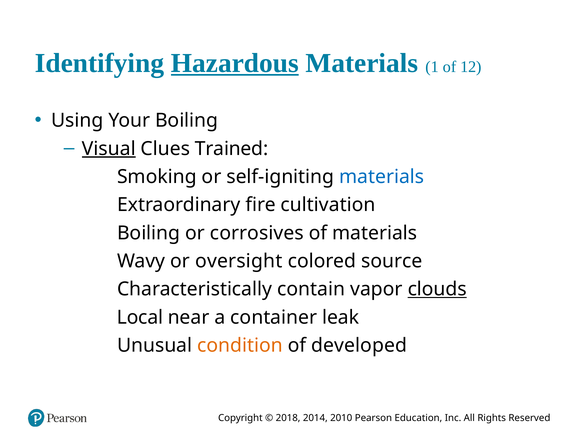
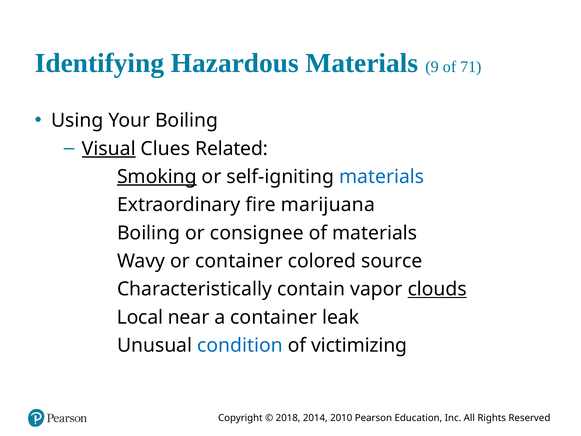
Hazardous underline: present -> none (235, 63)
1: 1 -> 9 (432, 67)
12: 12 -> 71 (471, 67)
Trained: Trained -> Related (232, 149)
Smoking underline: none -> present (157, 177)
cultivation: cultivation -> marijuana (328, 205)
corrosives: corrosives -> consignee (257, 233)
or oversight: oversight -> container (239, 261)
condition colour: orange -> blue (240, 345)
developed: developed -> victimizing (359, 345)
